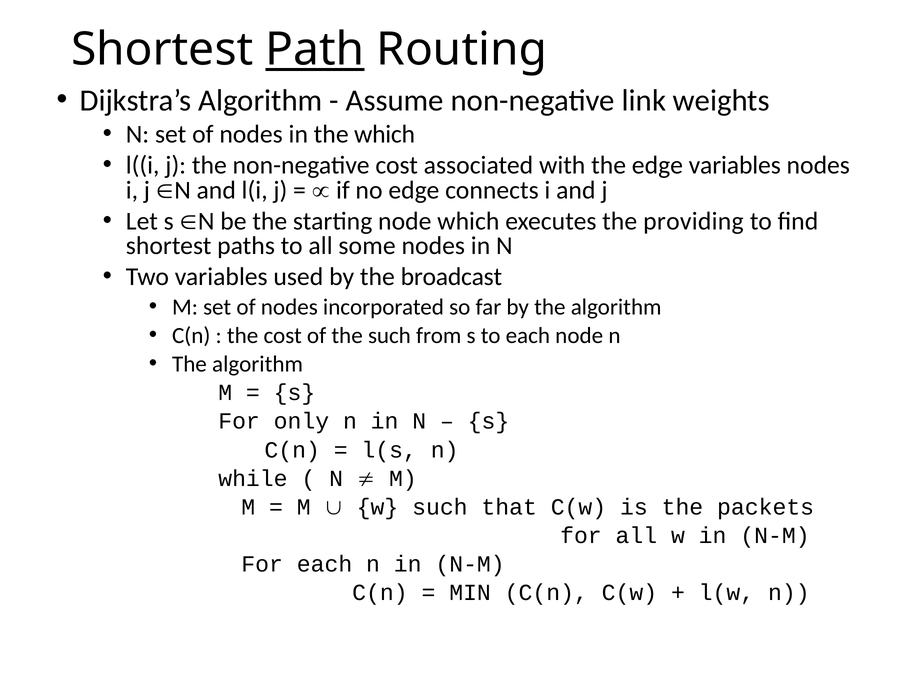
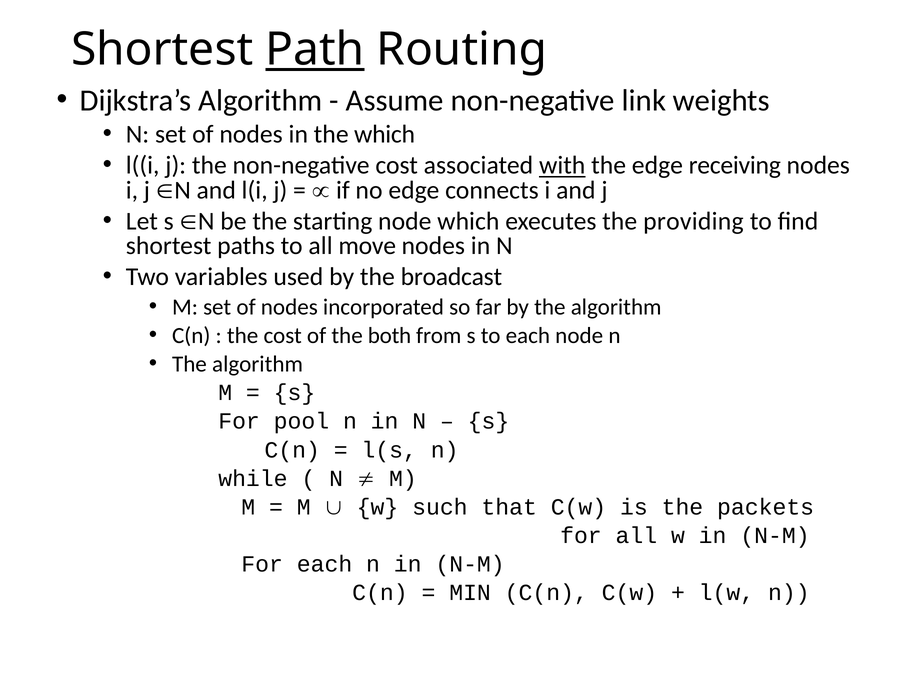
with underline: none -> present (562, 166)
edge variables: variables -> receiving (735, 166)
some: some -> move (367, 246)
the such: such -> both (390, 336)
only: only -> pool (301, 421)
